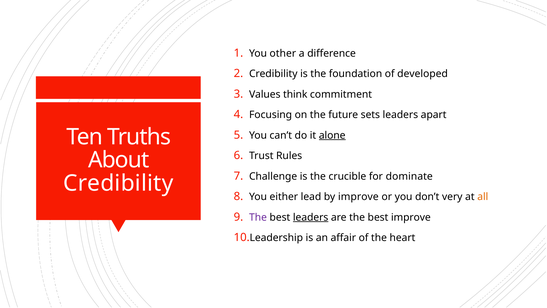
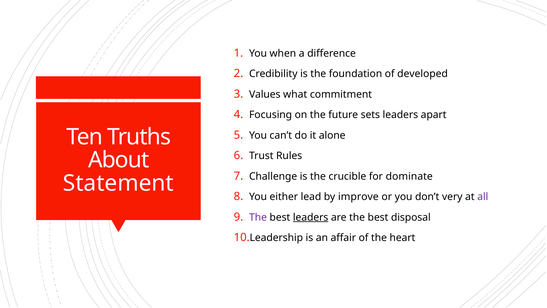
other: other -> when (283, 53)
think: think -> what (295, 94)
alone underline: present -> none (332, 135)
Credibility: Credibility -> Statement (118, 183)
all colour: orange -> purple (483, 197)
best improve: improve -> disposal (411, 217)
